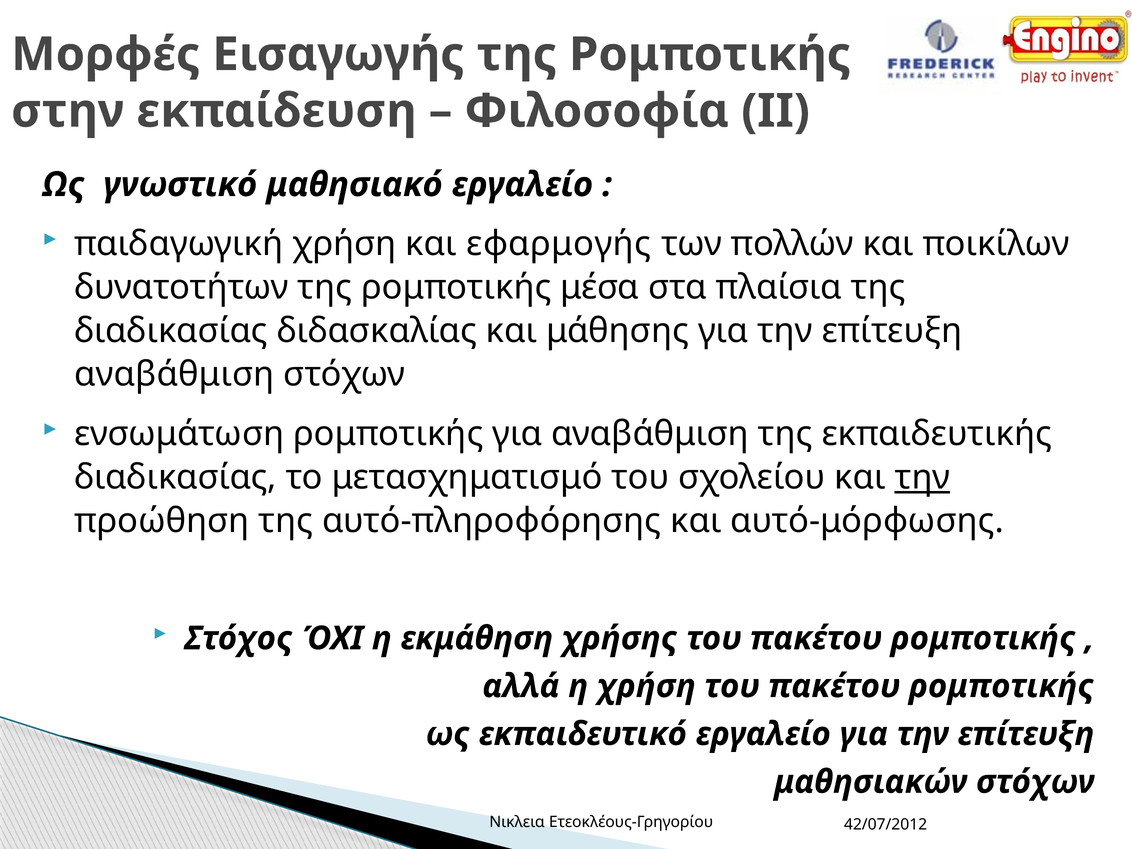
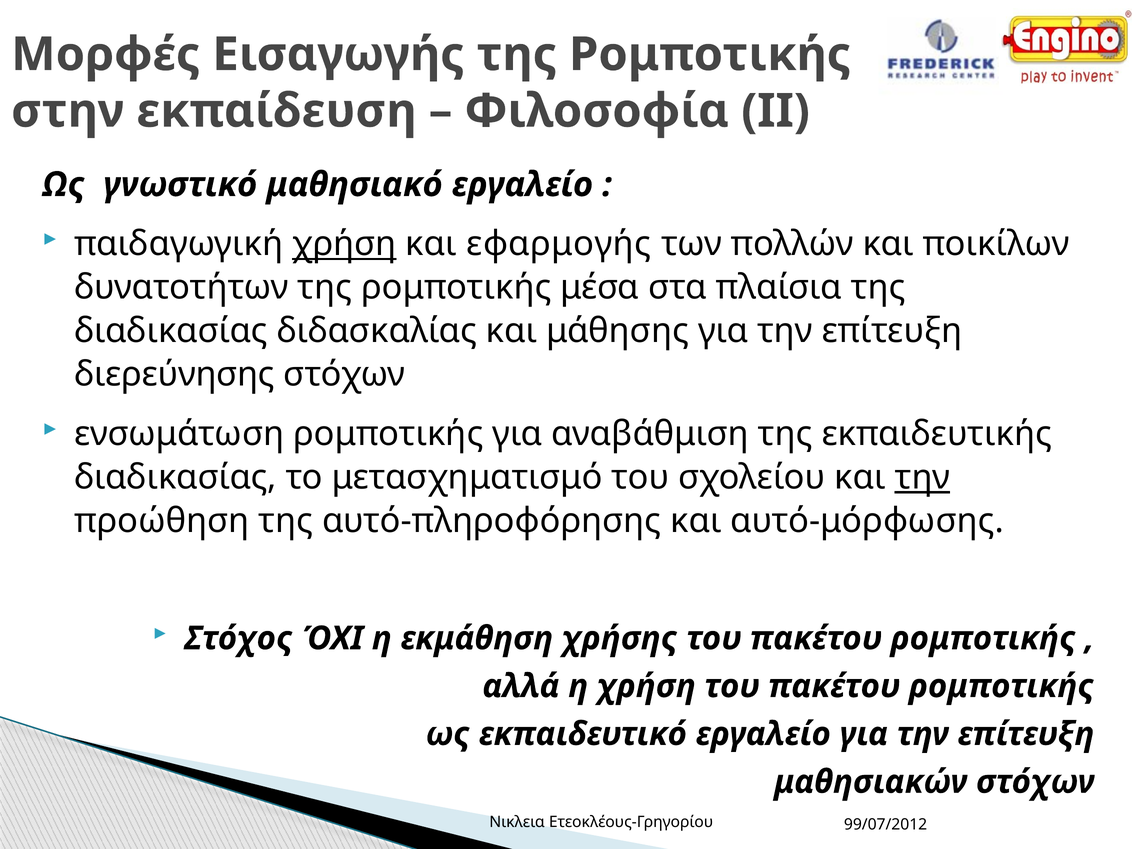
χρήση underline: none -> present (344, 244)
αναβάθμιση: αναβάθμιση -> διερεύνησης (174, 375)
42/07/2012: 42/07/2012 -> 99/07/2012 (886, 825)
